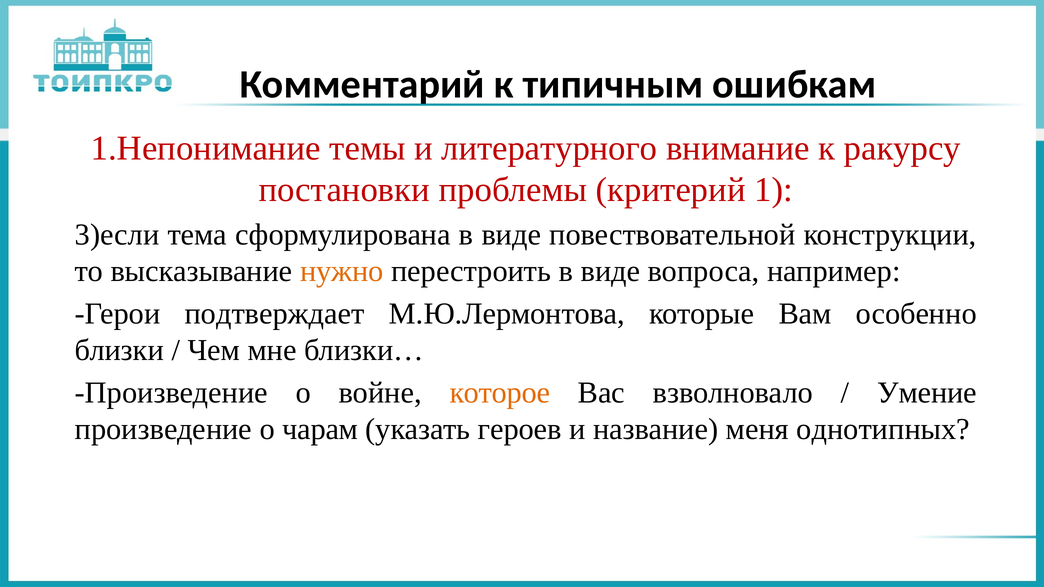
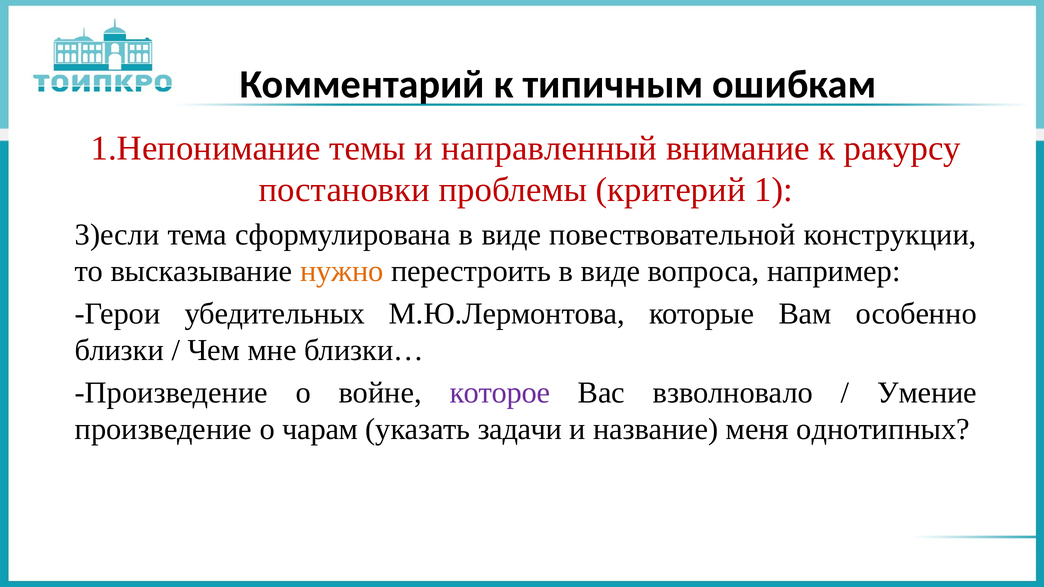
литературного: литературного -> направленный (549, 148)
подтверждает: подтверждает -> убедительных (275, 314)
которое colour: orange -> purple (500, 393)
героев: героев -> задачи (520, 429)
